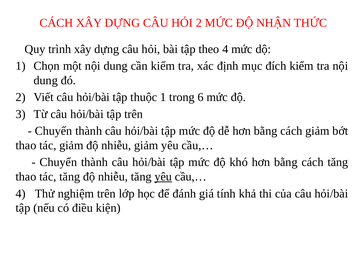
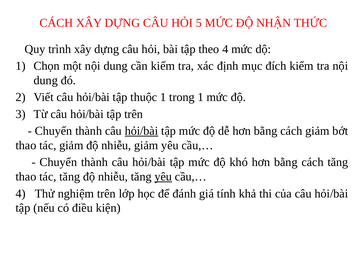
HỎI 2: 2 -> 5 (199, 23)
trong 6: 6 -> 1 (201, 97)
hỏi/bài underline: none -> present (141, 131)
